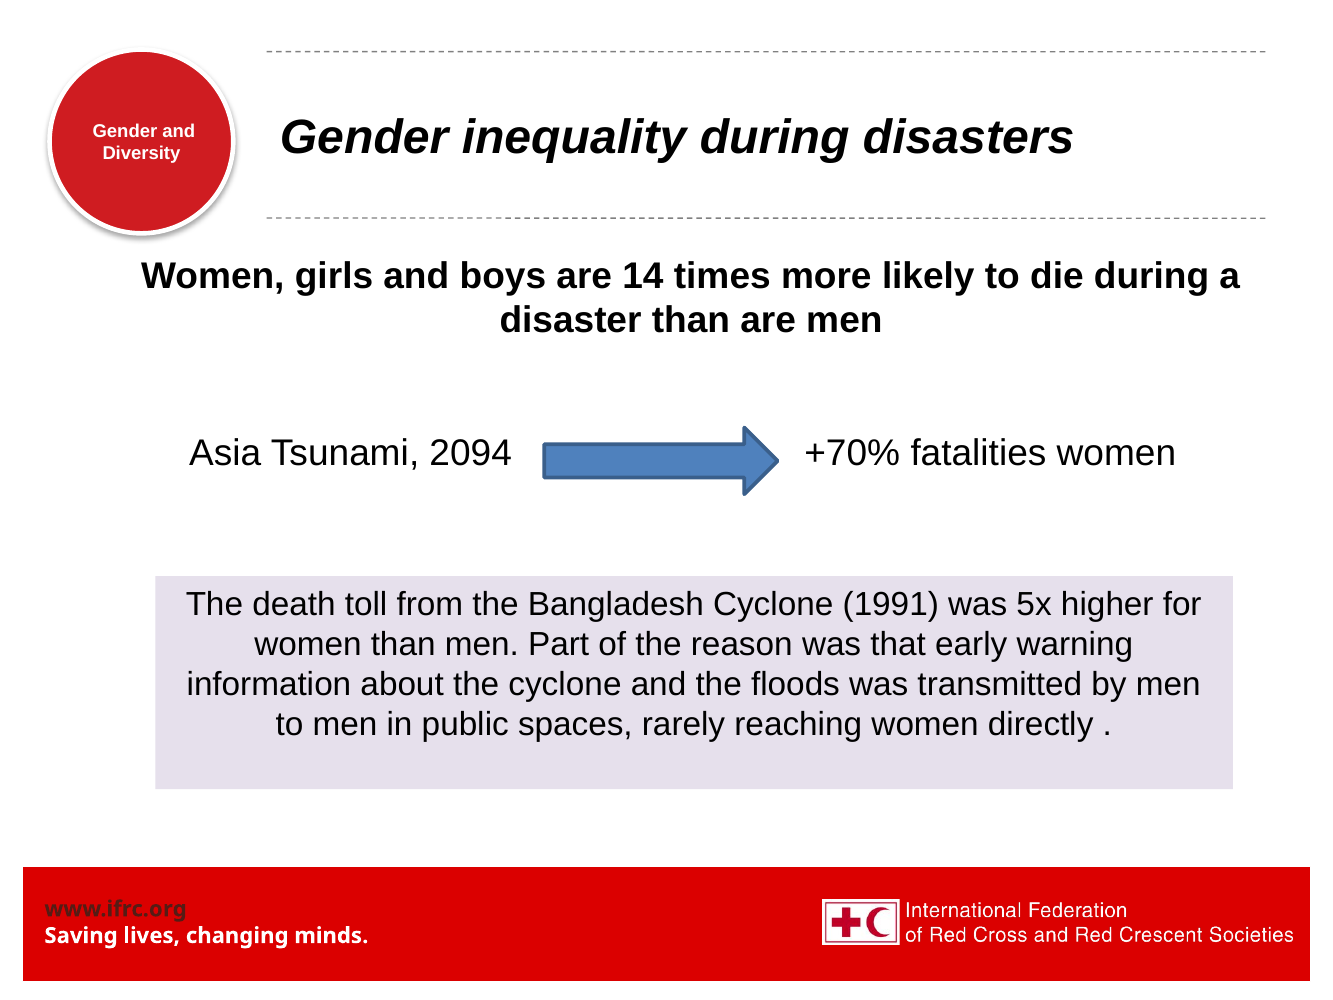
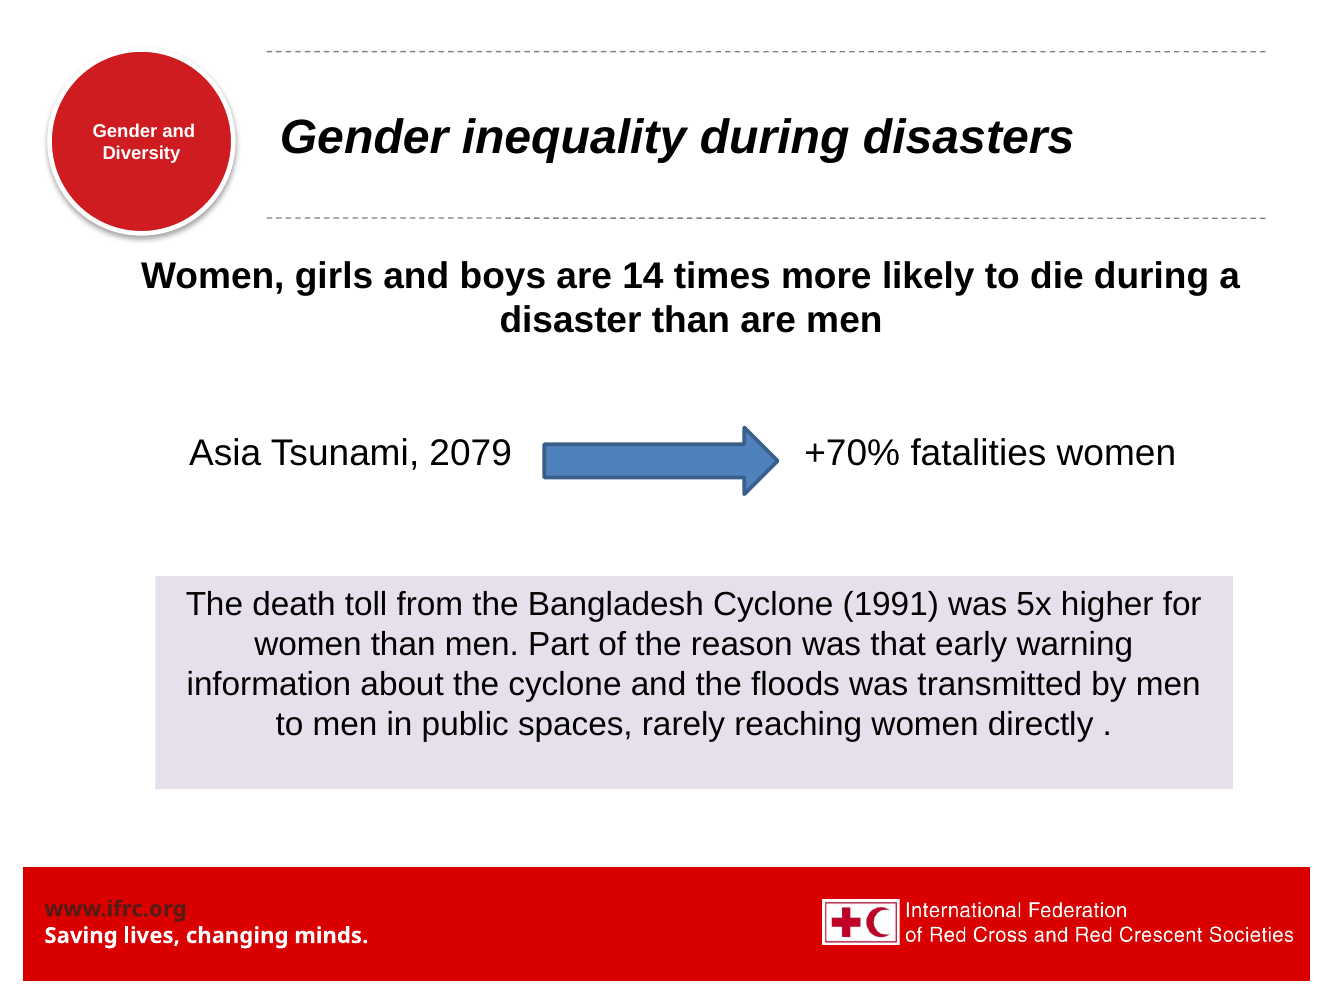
2094: 2094 -> 2079 (471, 454)
